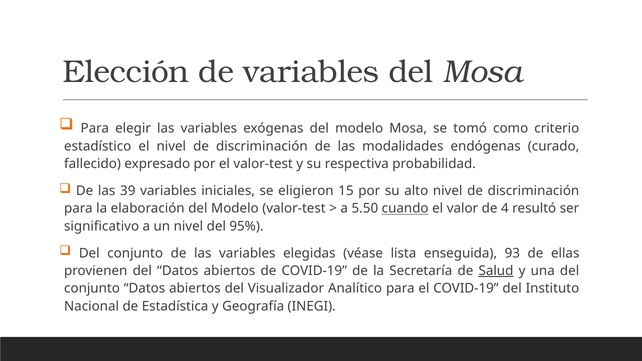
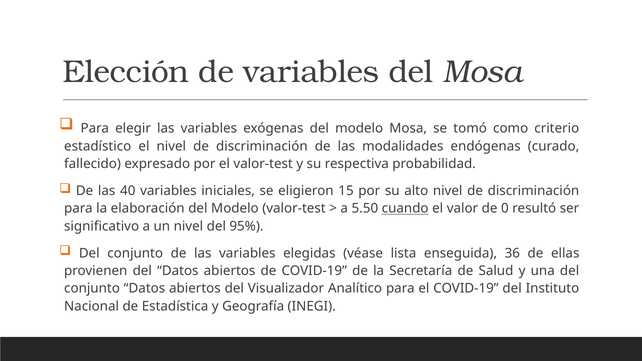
39: 39 -> 40 (128, 191)
4: 4 -> 0 (505, 209)
93: 93 -> 36 (512, 253)
Salud underline: present -> none (496, 271)
